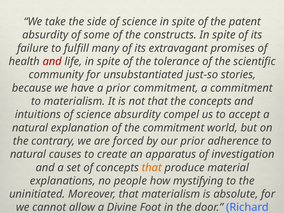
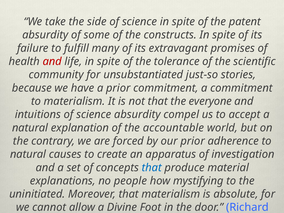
the concepts: concepts -> everyone (210, 101)
the commitment: commitment -> accountable (173, 128)
that colour: orange -> blue (152, 168)
